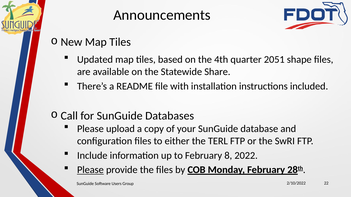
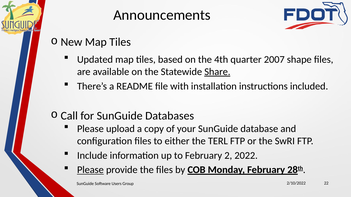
2051: 2051 -> 2007 (274, 60)
Share underline: none -> present (217, 72)
8: 8 -> 2 (228, 156)
